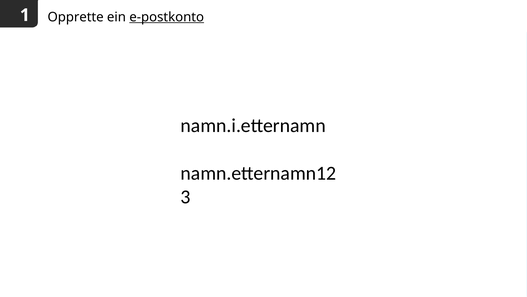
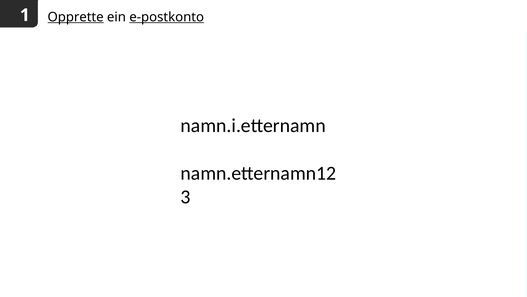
Opprette underline: none -> present (76, 17)
